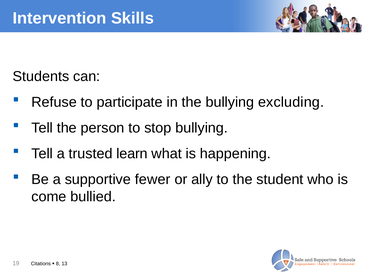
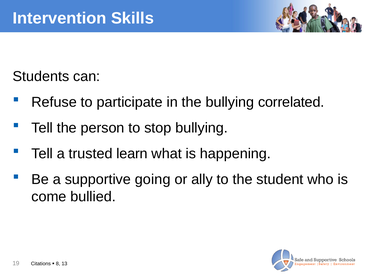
excluding: excluding -> correlated (291, 102)
fewer: fewer -> going (153, 180)
